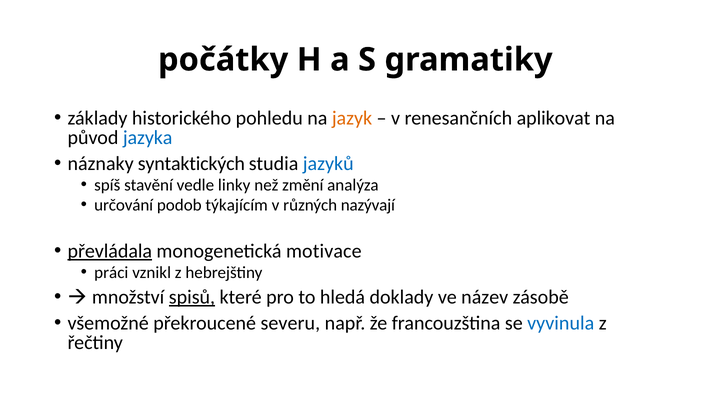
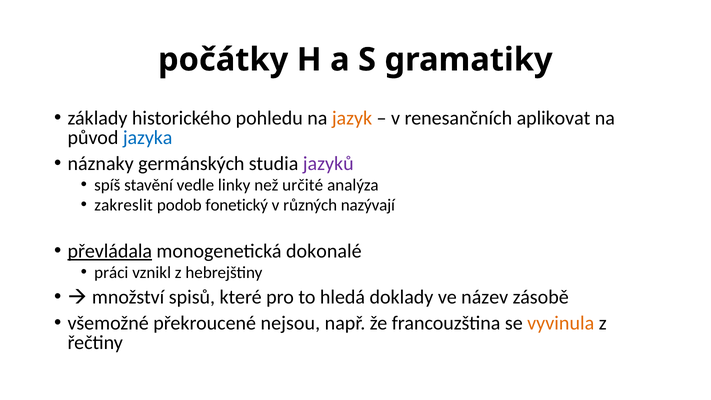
syntaktických: syntaktických -> germánských (191, 164)
jazyků colour: blue -> purple (328, 164)
změní: změní -> určité (303, 185)
určování: určování -> zakreslit (124, 205)
týkajícím: týkajícím -> fonetický (237, 205)
motivace: motivace -> dokonalé (324, 251)
spisů underline: present -> none (192, 297)
severu: severu -> nejsou (290, 323)
vyvinula colour: blue -> orange (561, 323)
